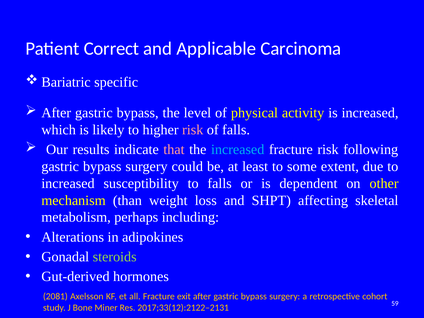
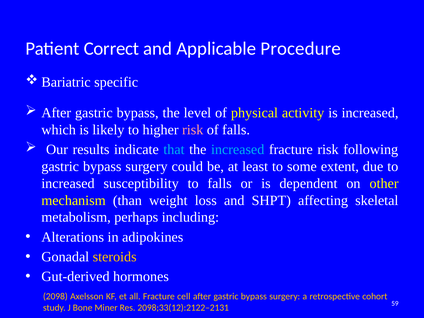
Carcinoma: Carcinoma -> Procedure (301, 49)
that colour: pink -> light blue (174, 149)
steroids colour: light green -> yellow (115, 257)
2081: 2081 -> 2098 (55, 296)
exit: exit -> cell (184, 296)
2017;33(12):2122–2131: 2017;33(12):2122–2131 -> 2098;33(12):2122–2131 (183, 308)
